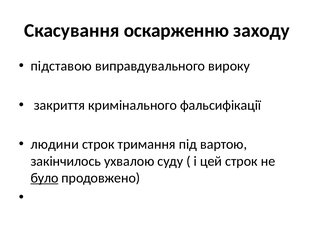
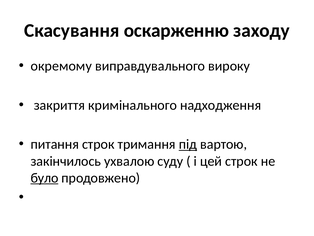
підставою: підставою -> окремому (61, 66)
фальсифікації: фальсифікації -> надходження (221, 105)
людини: людини -> питання (55, 144)
під underline: none -> present (188, 144)
